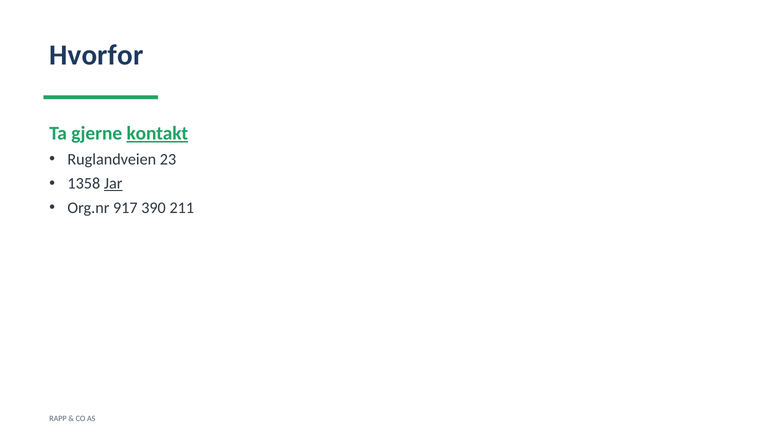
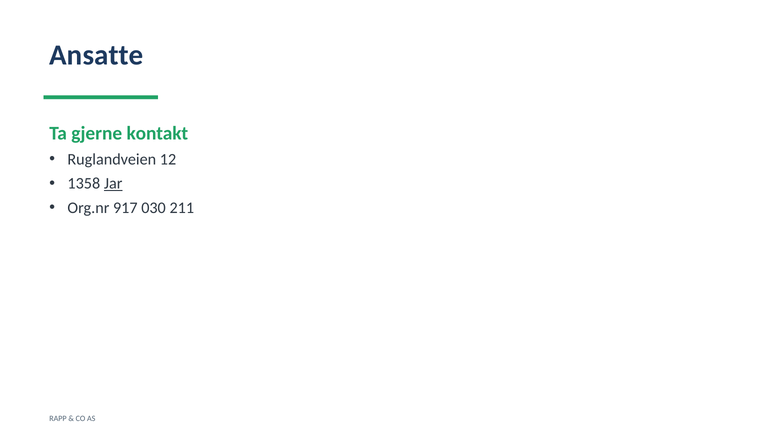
Hvorfor: Hvorfor -> Ansatte (96, 55)
kontakt underline: present -> none (157, 133)
23: 23 -> 12 (168, 159)
390: 390 -> 030 (154, 208)
